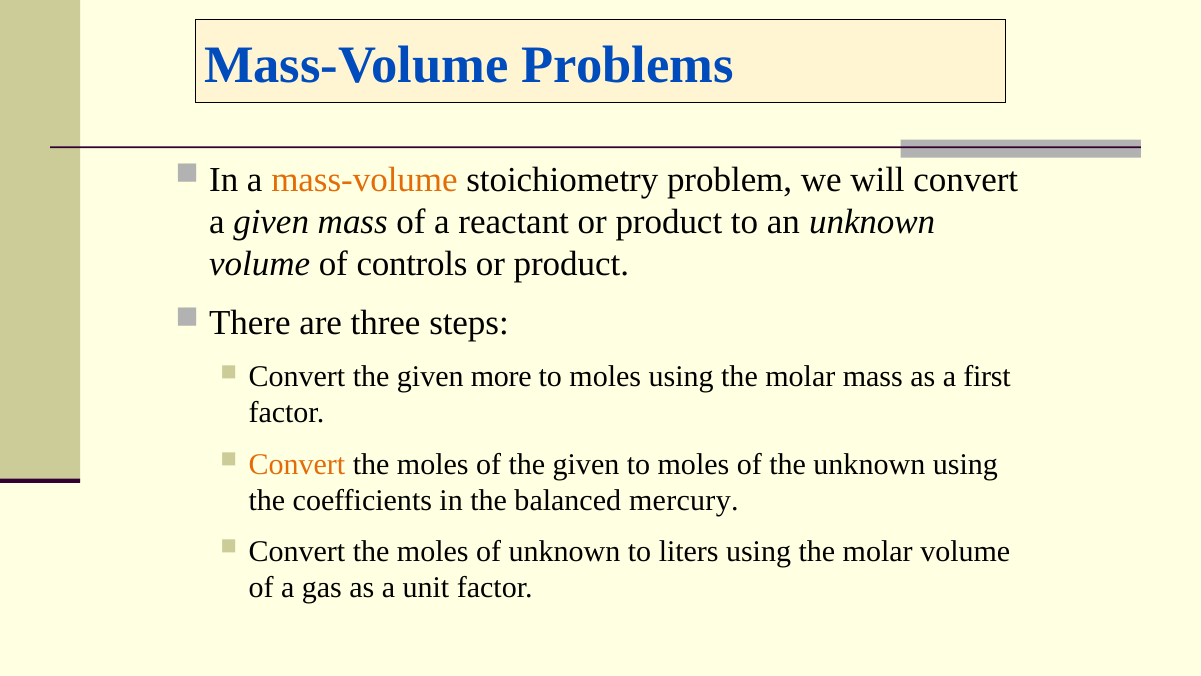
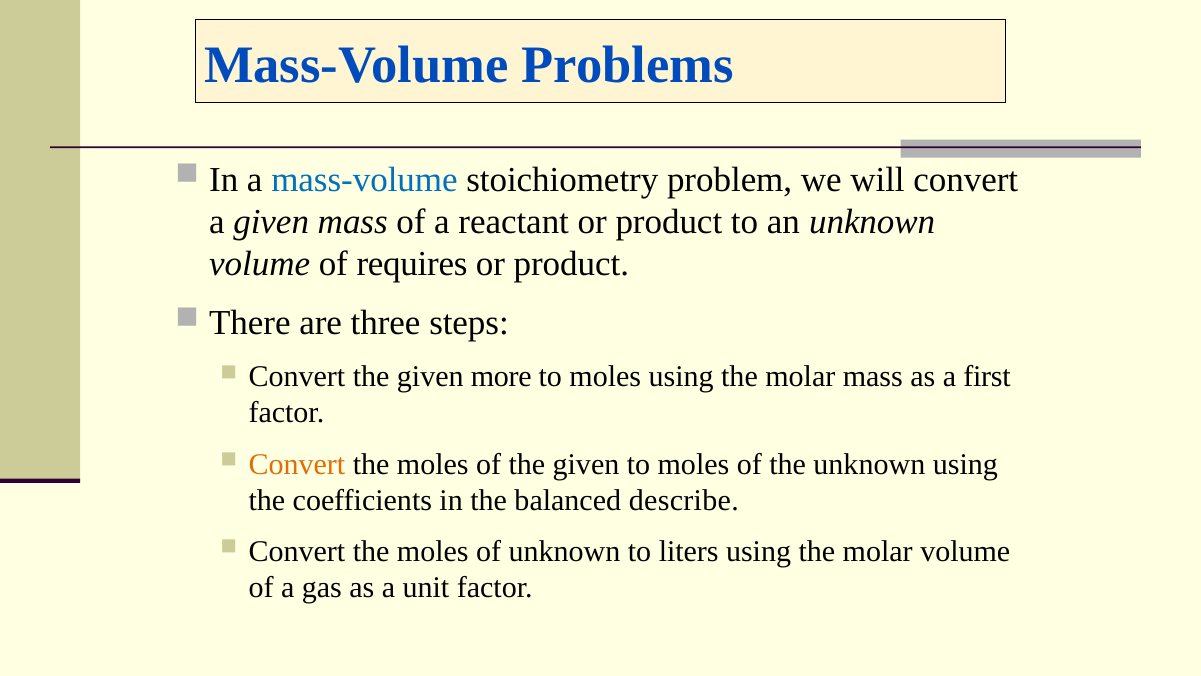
mass-volume colour: orange -> blue (364, 179)
controls: controls -> requires (412, 263)
mercury: mercury -> describe (684, 500)
